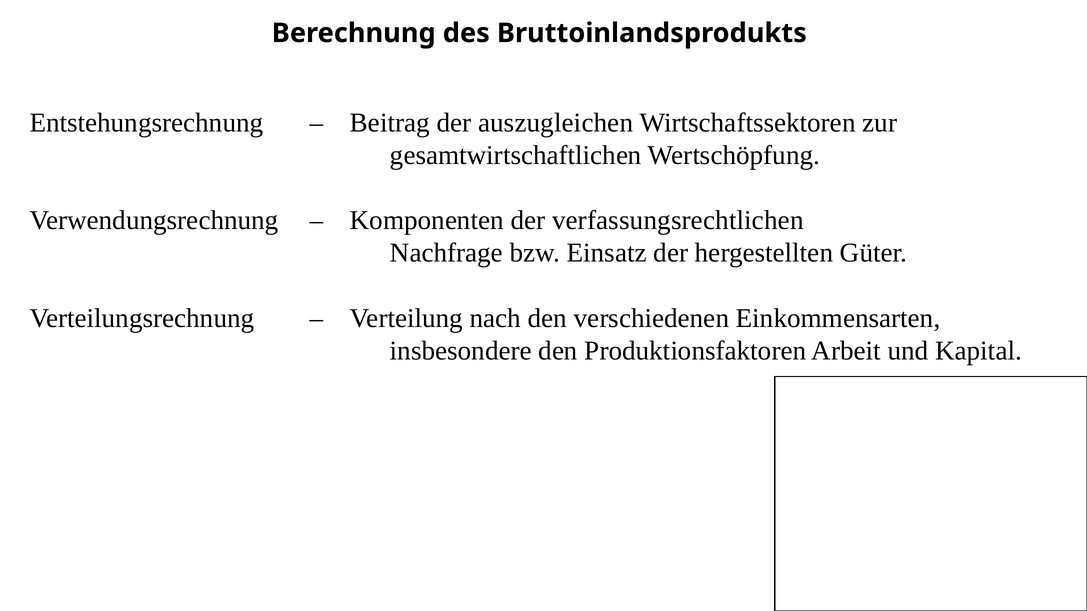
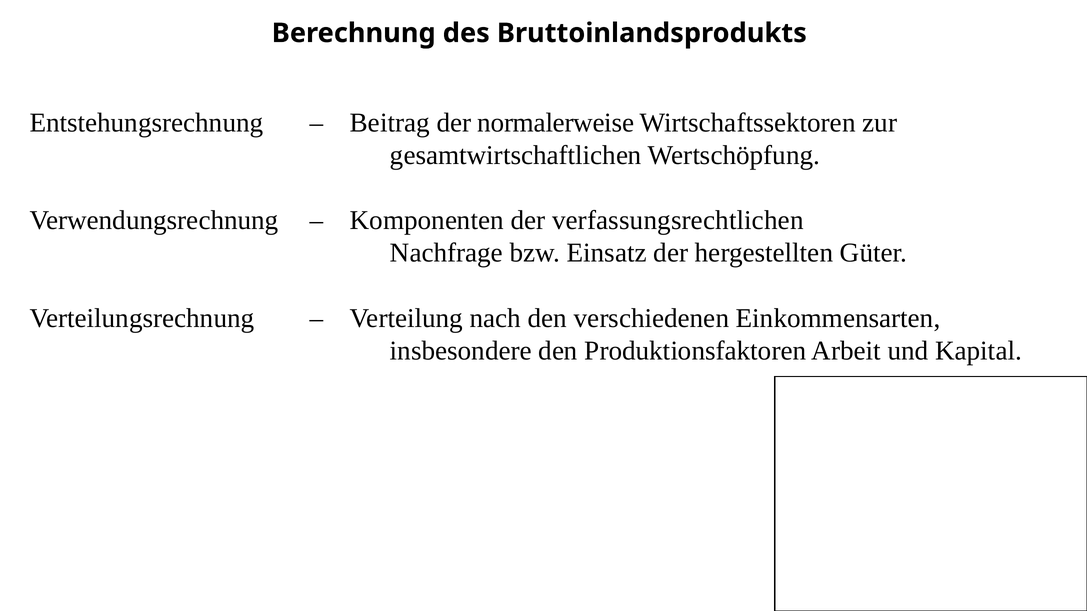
auszugleichen: auszugleichen -> normalerweise (556, 123)
